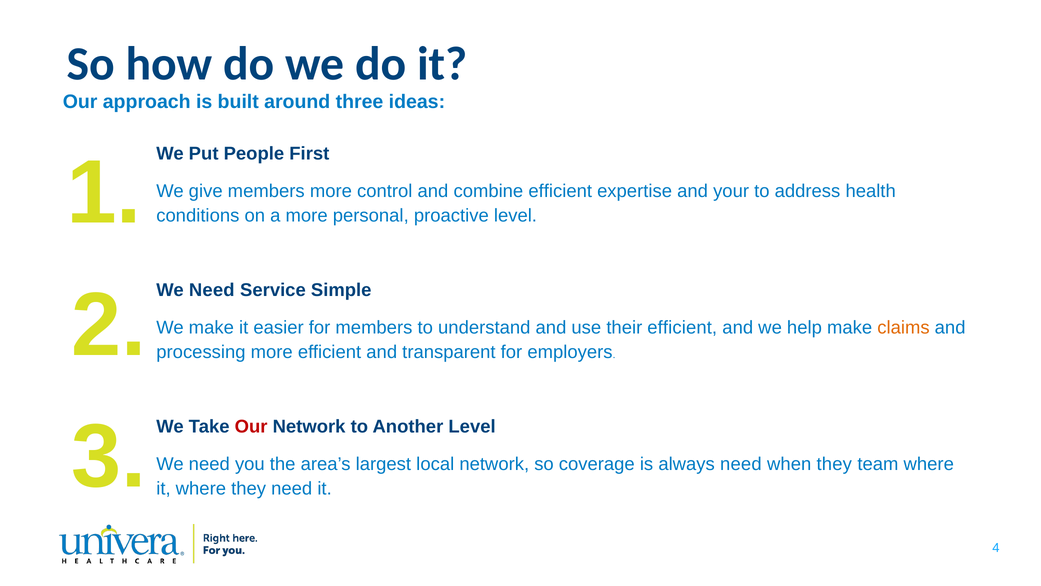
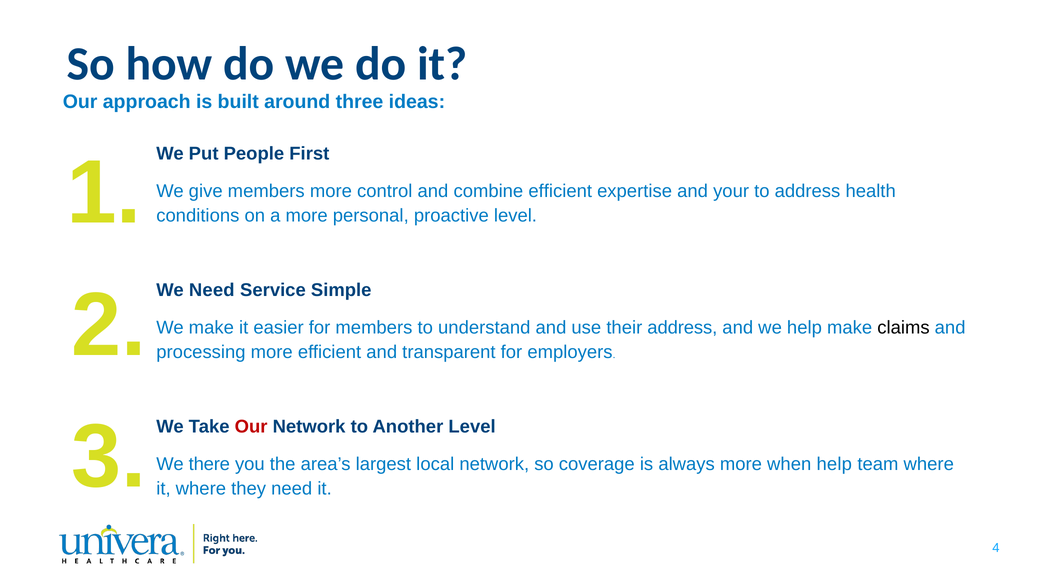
their efficient: efficient -> address (682, 327)
claims colour: orange -> black (903, 327)
need: need -> there (209, 464)
always need: need -> more (741, 464)
when they: they -> help (834, 464)
